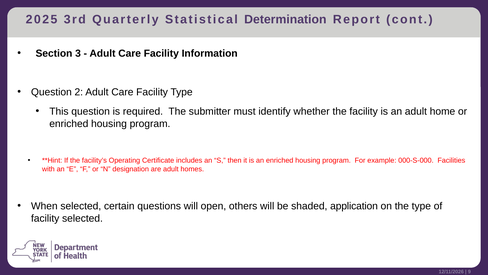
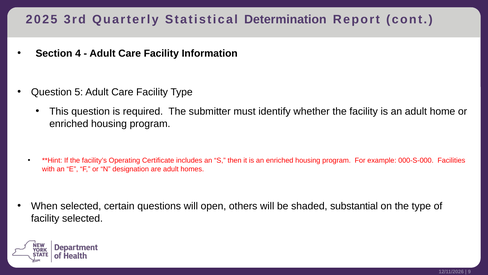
3: 3 -> 4 (78, 53)
2: 2 -> 5 (79, 92)
application: application -> substantial (354, 206)
